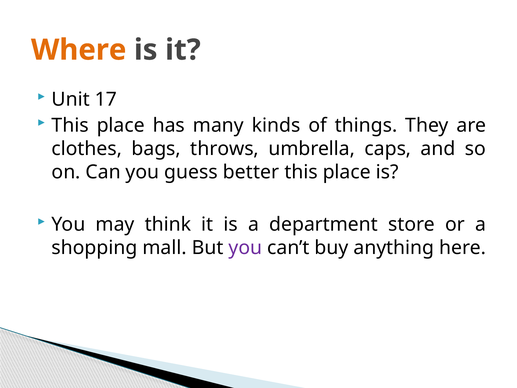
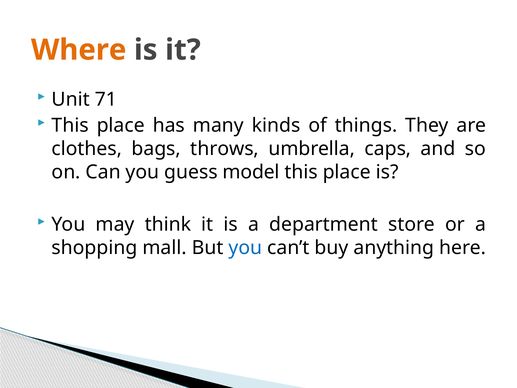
17: 17 -> 71 (106, 99)
better: better -> model (251, 172)
you colour: purple -> blue (245, 248)
